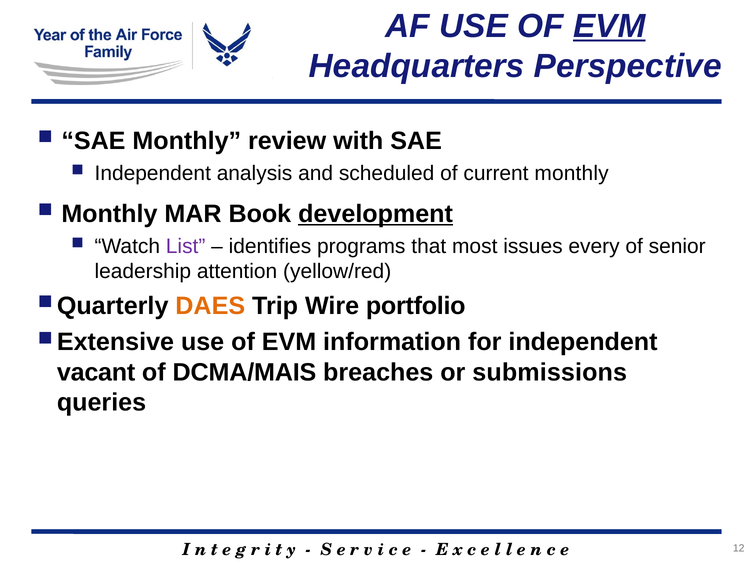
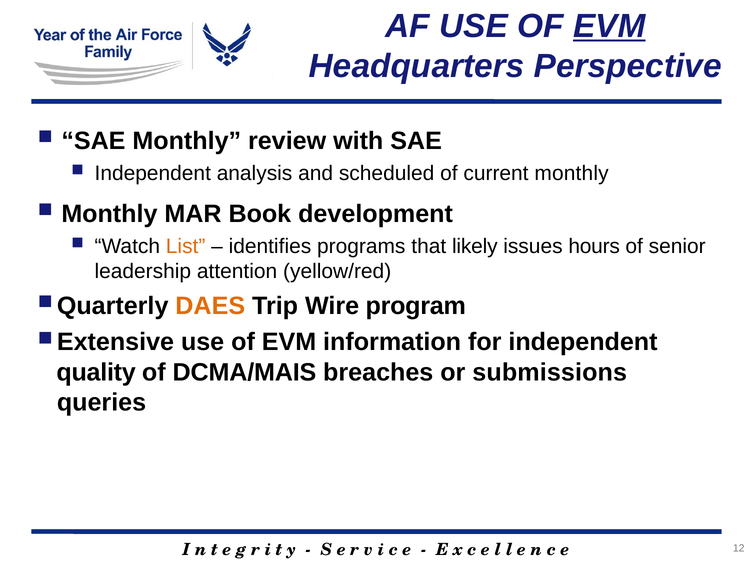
development underline: present -> none (376, 214)
List colour: purple -> orange (186, 246)
most: most -> likely (475, 246)
every: every -> hours (594, 246)
portfolio: portfolio -> program (416, 306)
vacant: vacant -> quality (96, 372)
